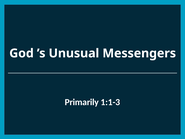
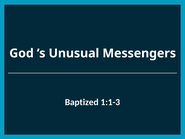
Primarily: Primarily -> Baptized (82, 102)
